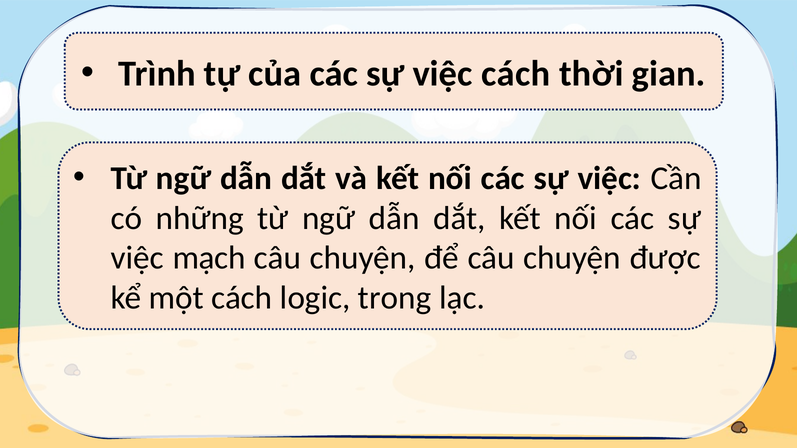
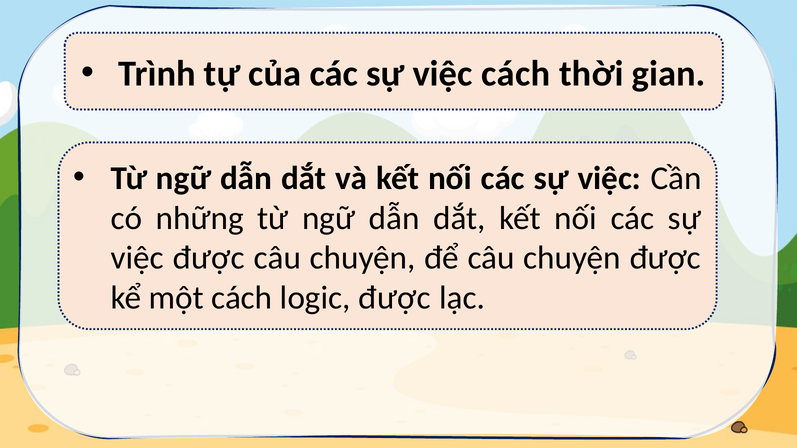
việc mạch: mạch -> được (209, 258)
logic trong: trong -> được (395, 298)
